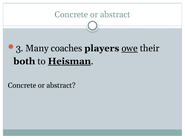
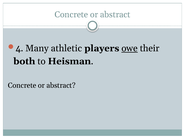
3: 3 -> 4 (20, 48)
coaches: coaches -> athletic (66, 48)
Heisman underline: present -> none (69, 61)
